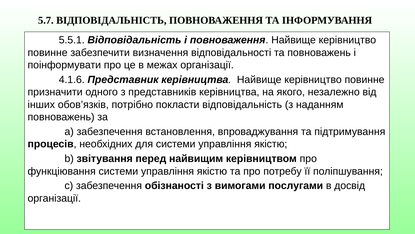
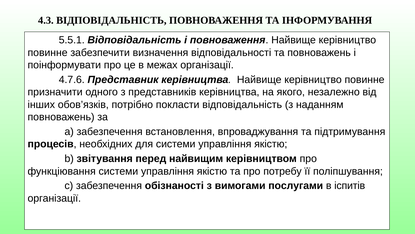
5.7: 5.7 -> 4.3 (46, 20)
4.1.6: 4.1.6 -> 4.7.6 (72, 80)
досвід: досвід -> іспитів (350, 185)
